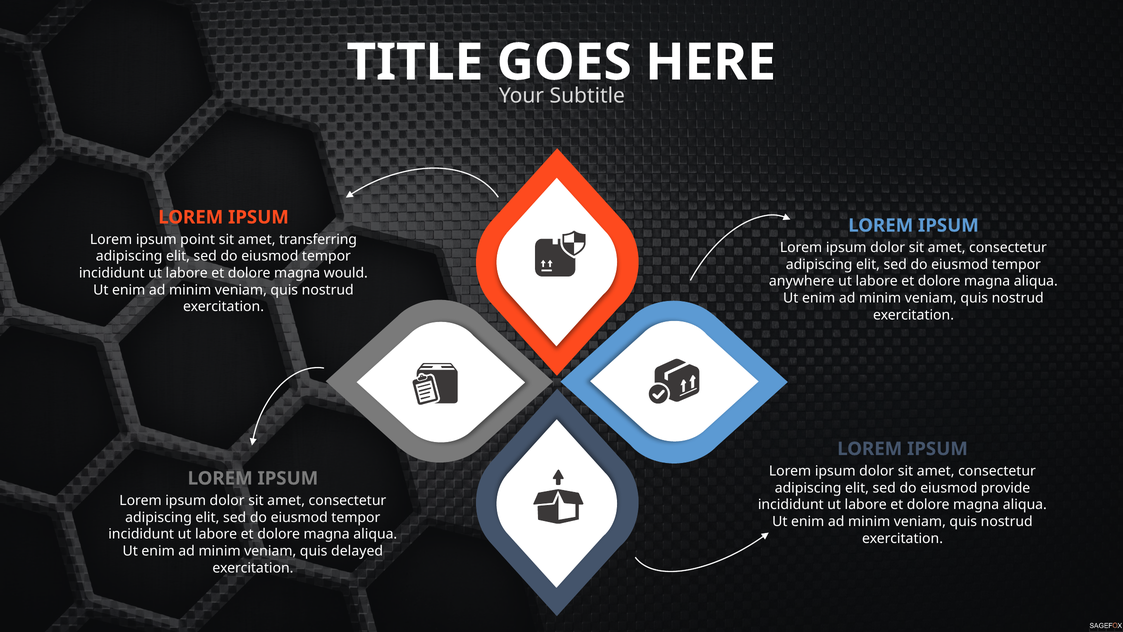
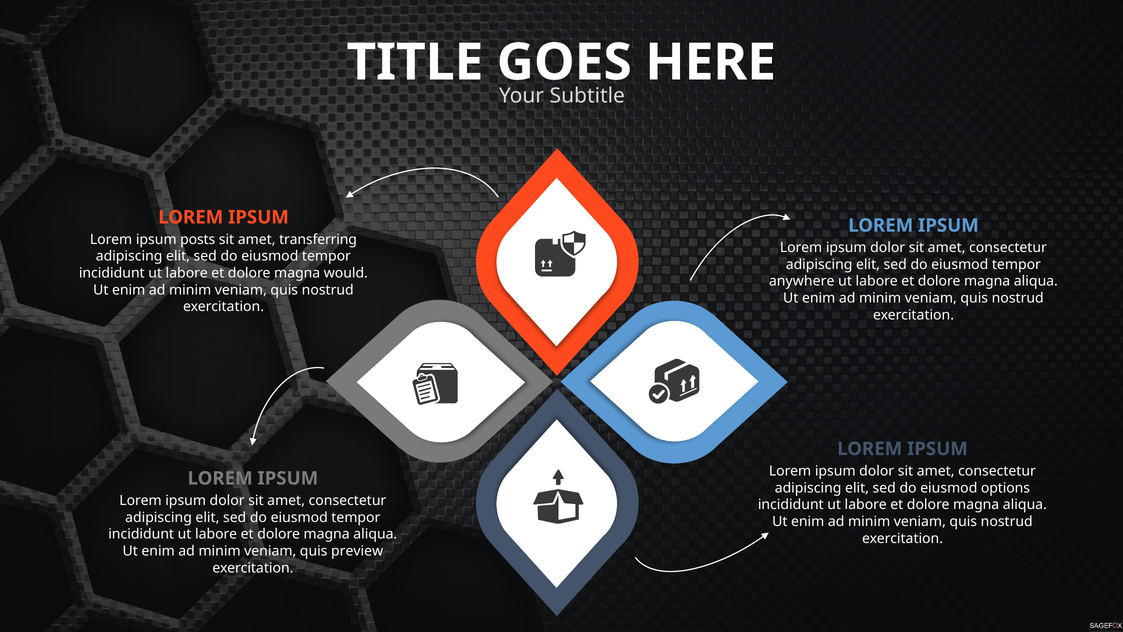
point: point -> posts (198, 239)
provide: provide -> options (1005, 488)
delayed: delayed -> preview (357, 551)
